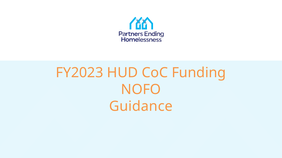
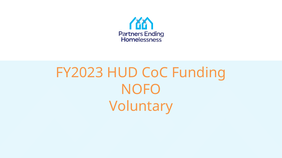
Guidance: Guidance -> Voluntary (141, 107)
